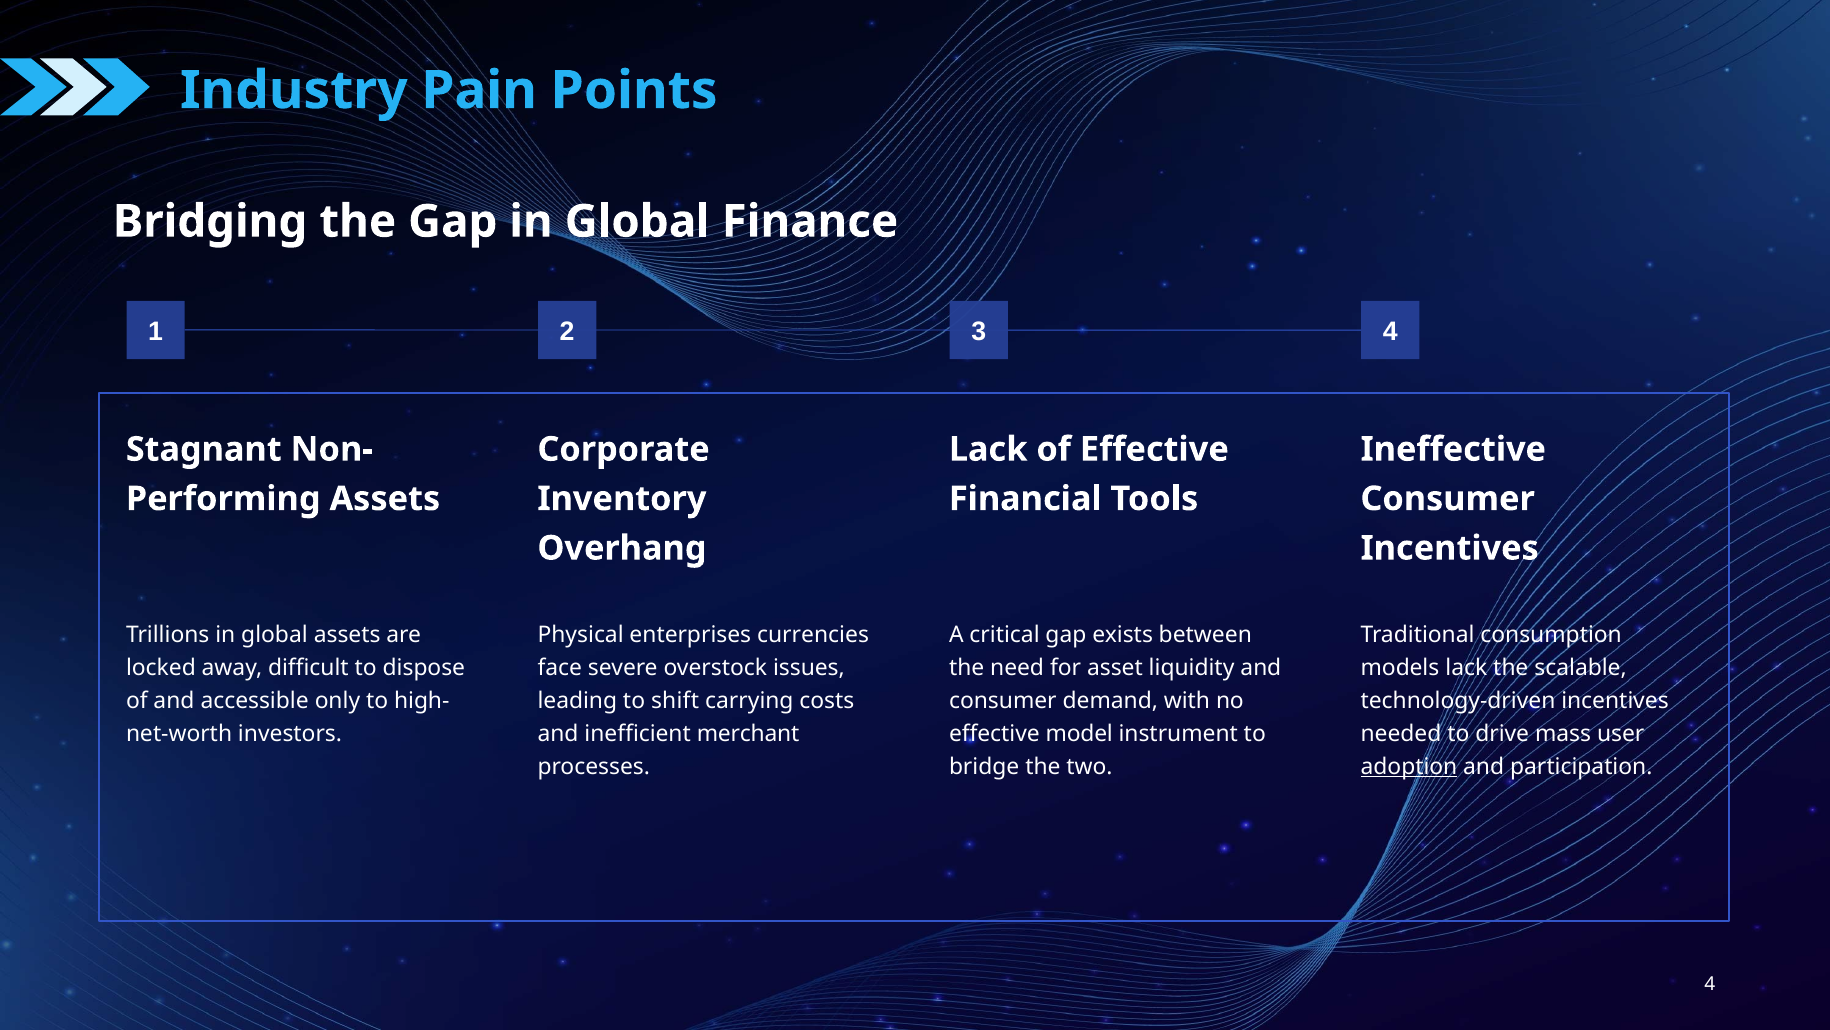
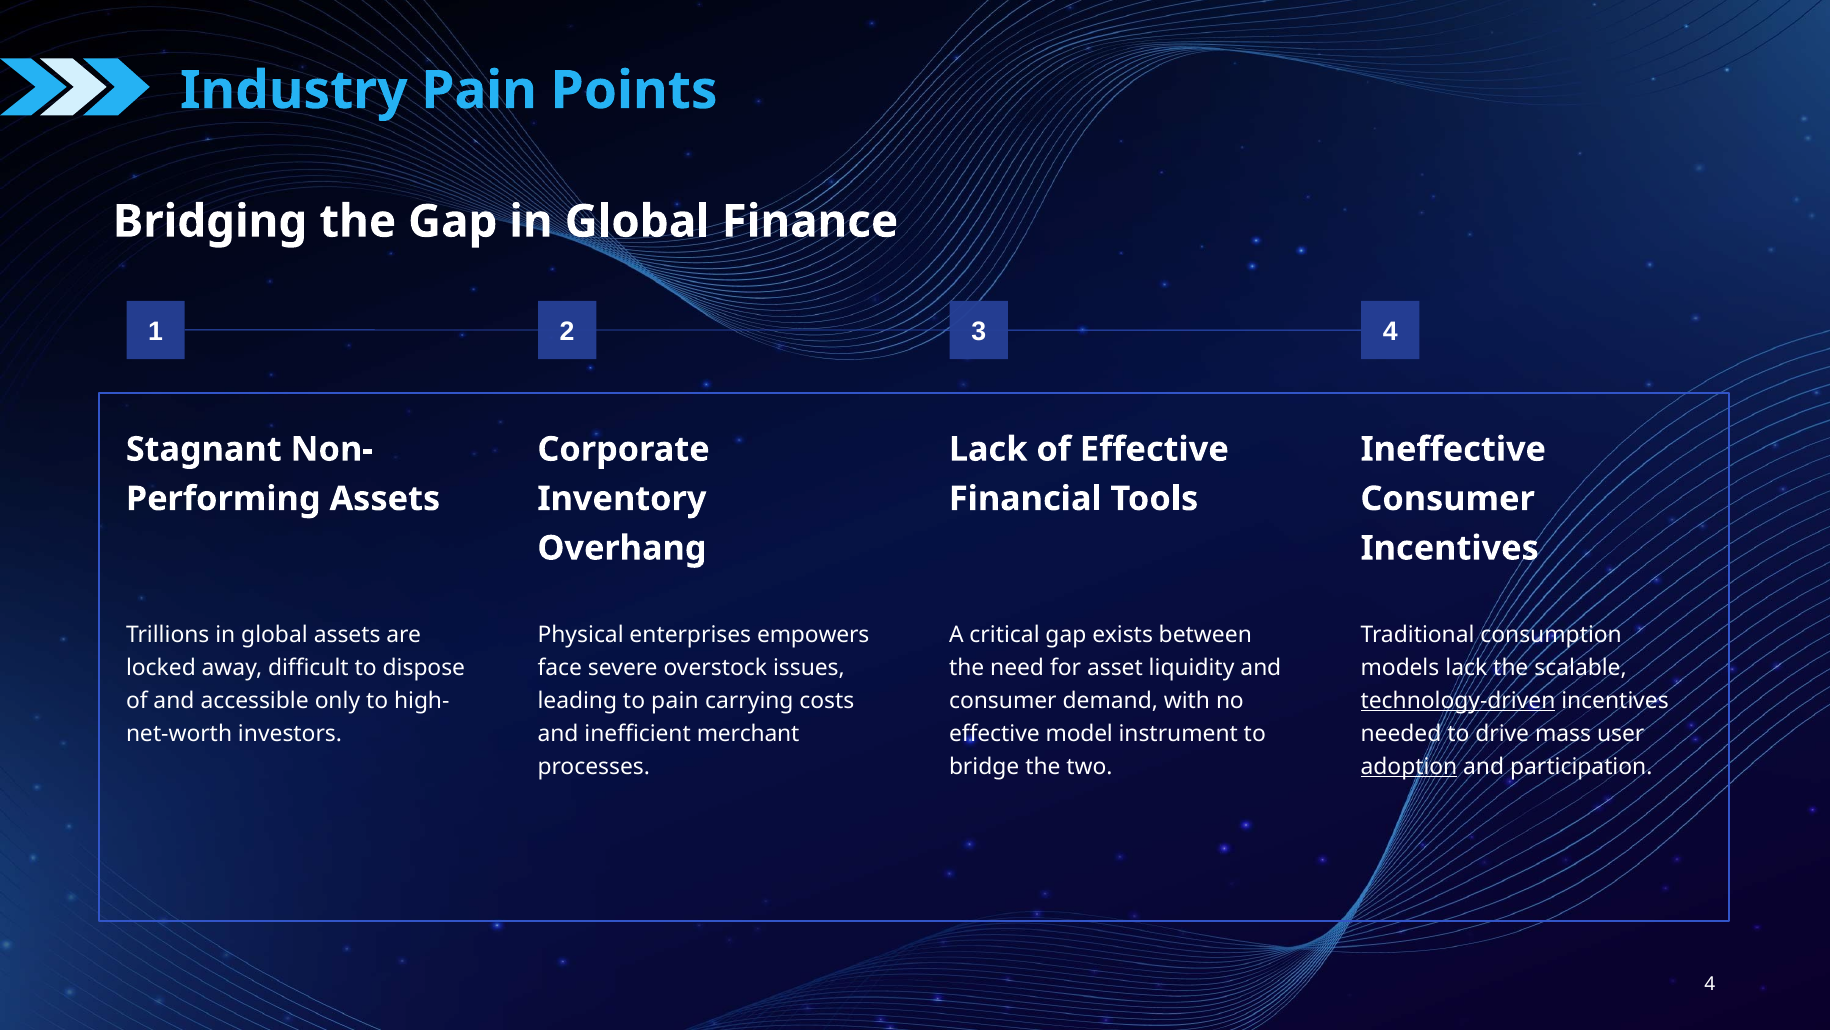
currencies: currencies -> empowers (813, 635)
to shift: shift -> pain (675, 700)
technology-driven underline: none -> present (1458, 700)
